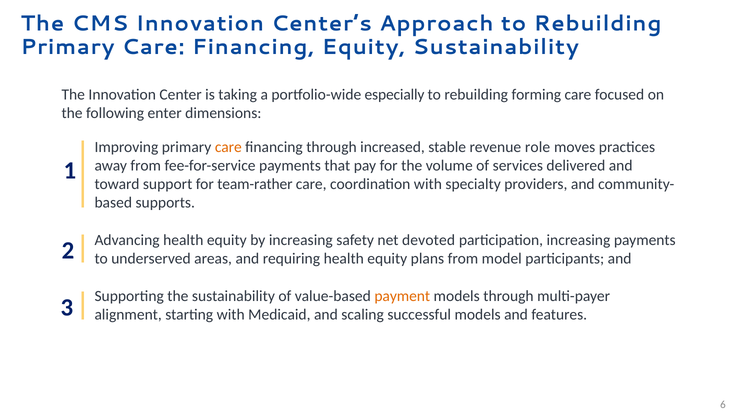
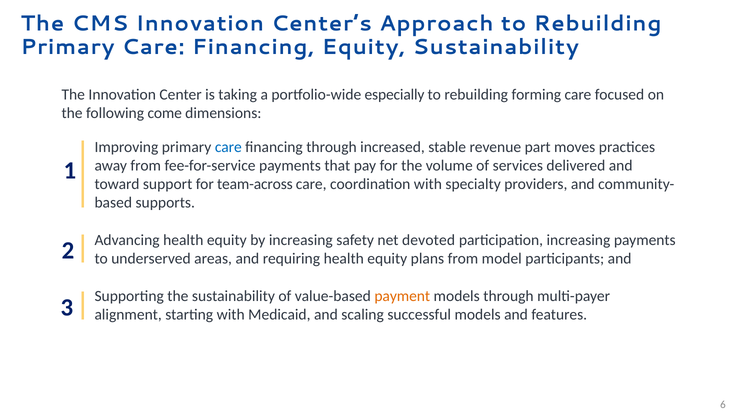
enter: enter -> come (165, 113)
care colour: orange -> blue (228, 147)
role: role -> part (538, 147)
team-rather: team-rather -> team-across (255, 184)
